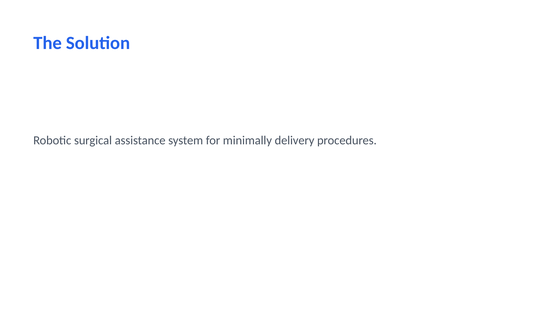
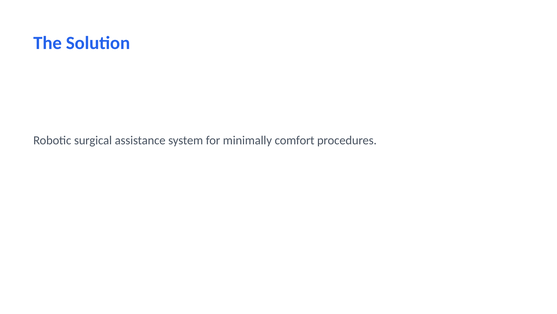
delivery: delivery -> comfort (295, 140)
